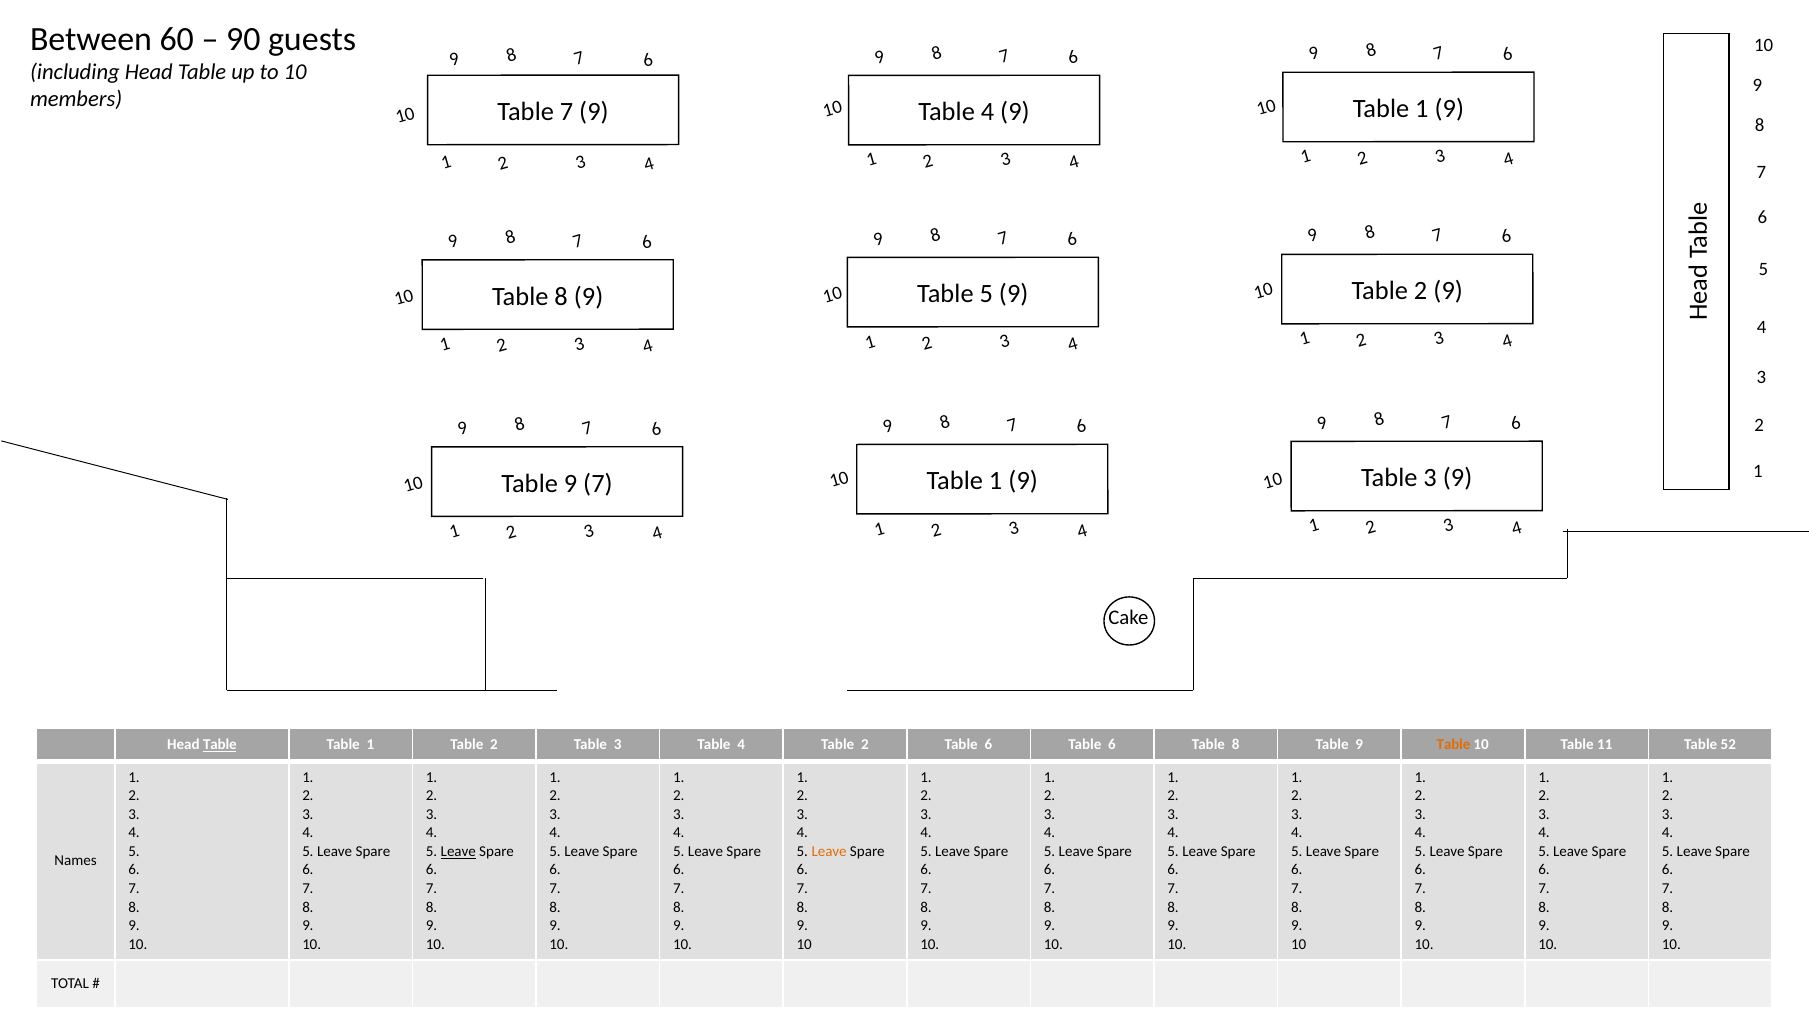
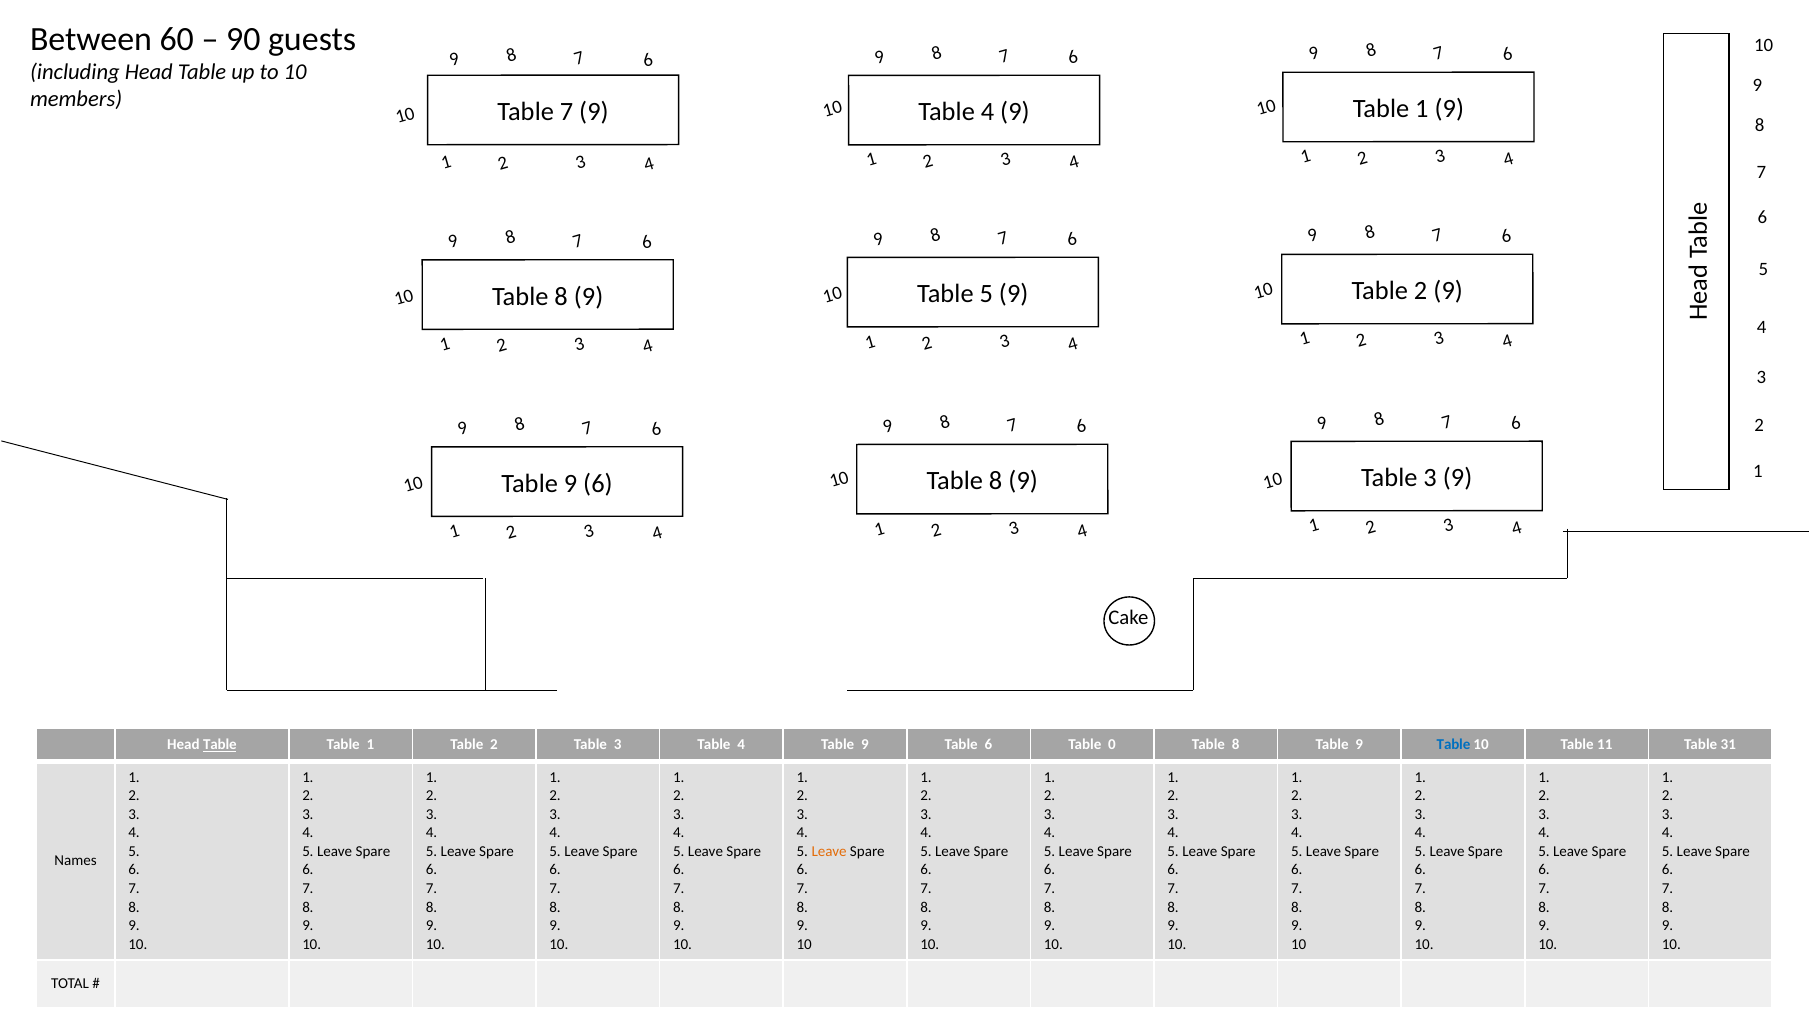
1: 1 -> 8 (996, 481)
9 7: 7 -> 6 (598, 483)
4 Table 2: 2 -> 9 (865, 745)
6 Table 6: 6 -> 0 (1112, 745)
Table colour: orange -> blue (1454, 745)
52: 52 -> 31 (1728, 745)
Leave underline: present -> none (458, 851)
